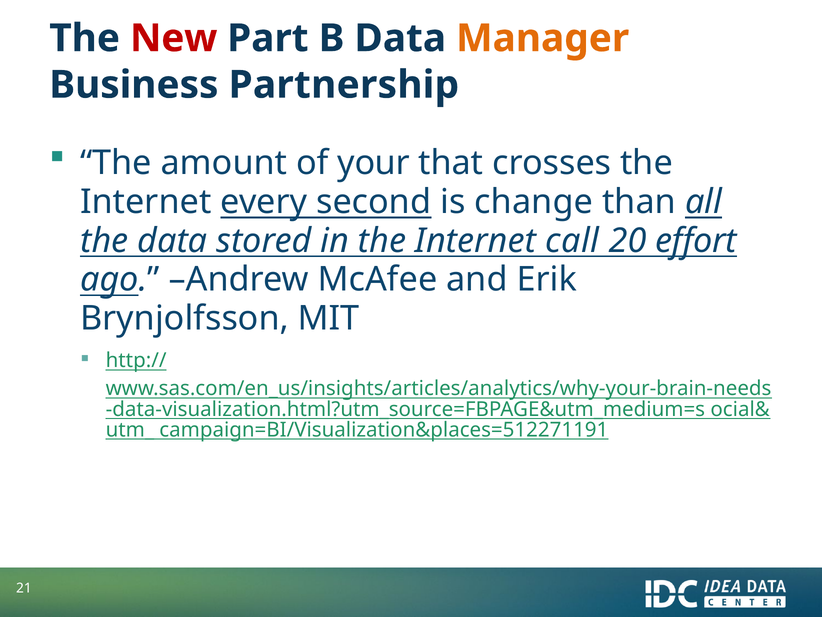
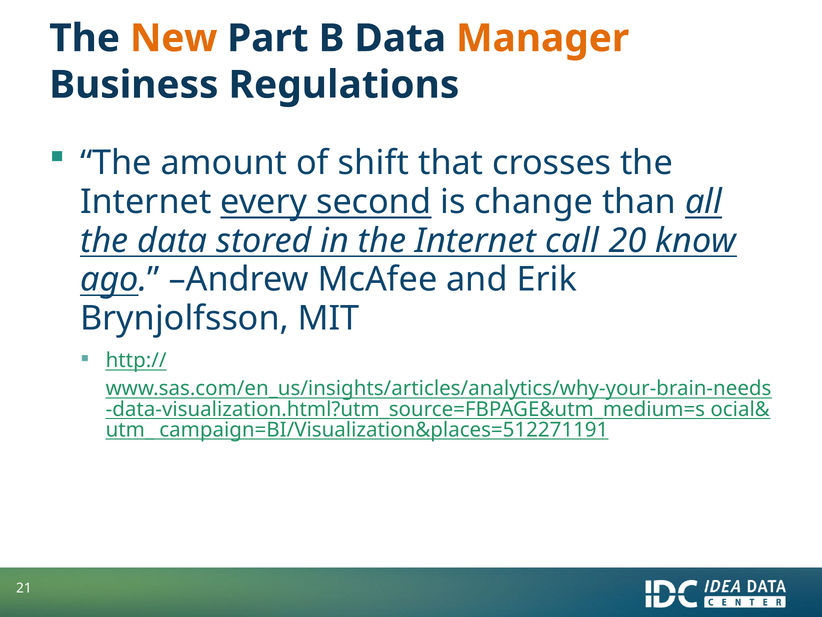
New colour: red -> orange (174, 38)
Partnership: Partnership -> Regulations (344, 85)
your: your -> shift (373, 163)
effort: effort -> know (696, 241)
